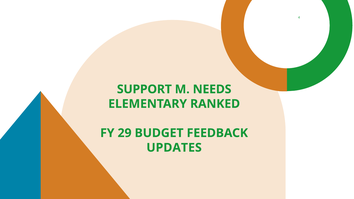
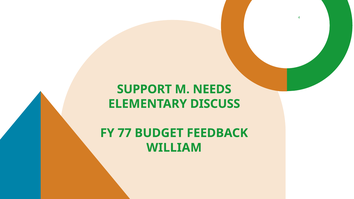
RANKED: RANKED -> DISCUSS (215, 104)
29: 29 -> 77 (125, 133)
UPDATES: UPDATES -> WILLIAM (174, 148)
